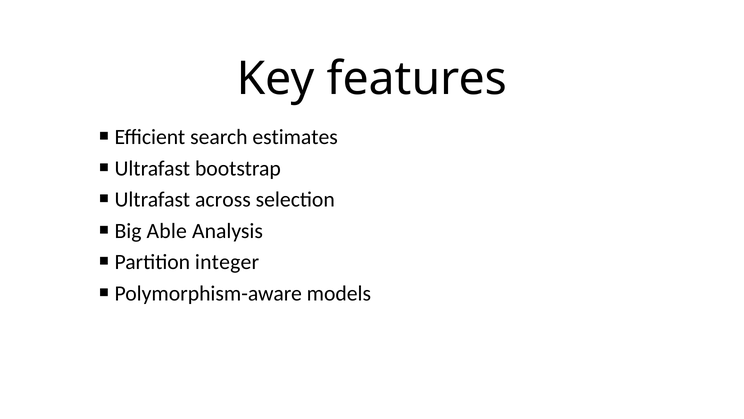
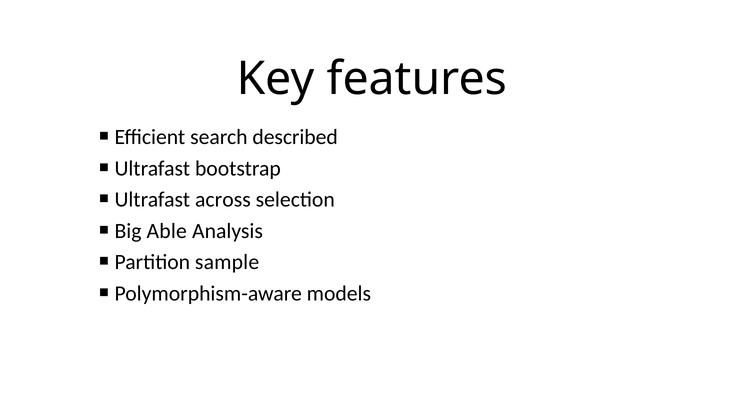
estimates: estimates -> described (295, 137)
integer: integer -> sample (227, 262)
